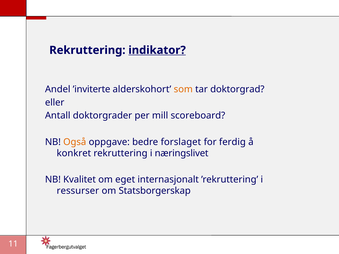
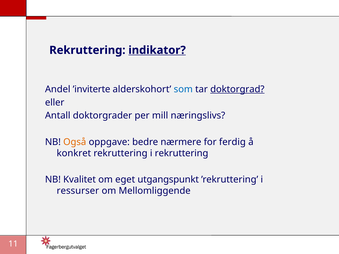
som colour: orange -> blue (183, 89)
doktorgrad underline: none -> present (237, 89)
scoreboard: scoreboard -> næringslivs (198, 116)
forslaget: forslaget -> nærmere (181, 142)
i næringslivet: næringslivet -> rekruttering (182, 153)
internasjonalt: internasjonalt -> utgangspunkt (168, 180)
Statsborgerskap: Statsborgerskap -> Mellomliggende (155, 191)
